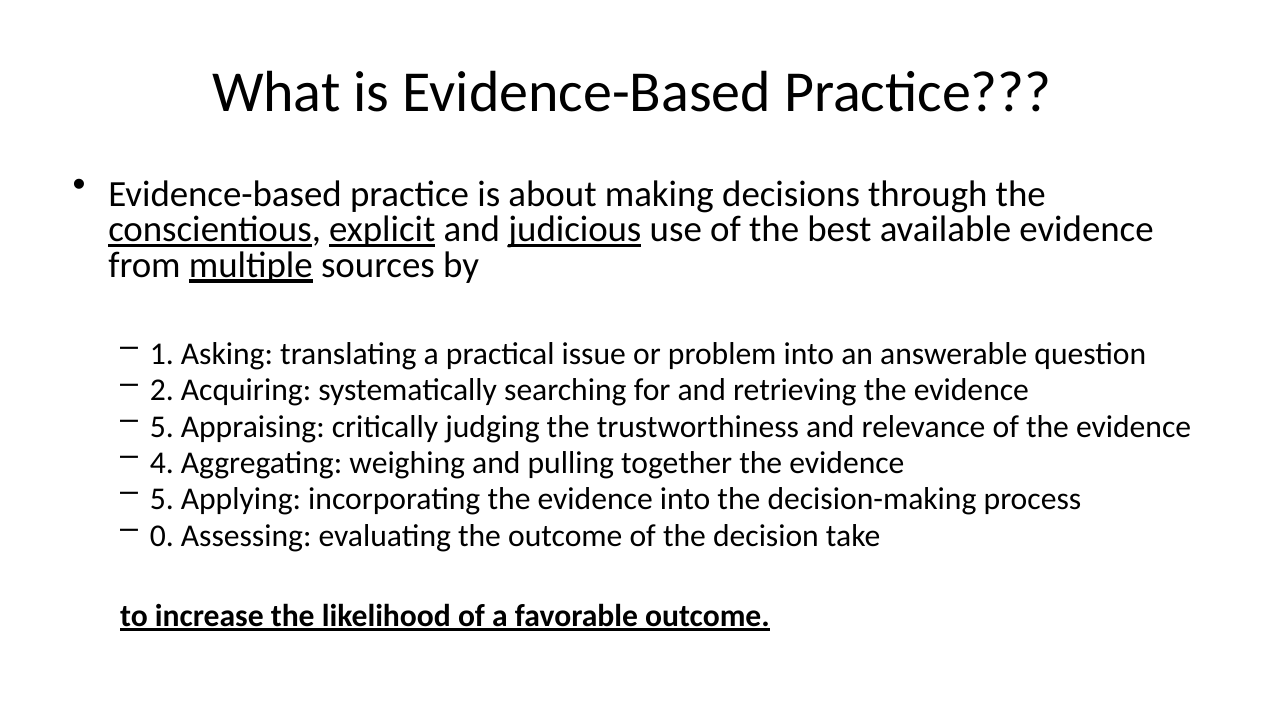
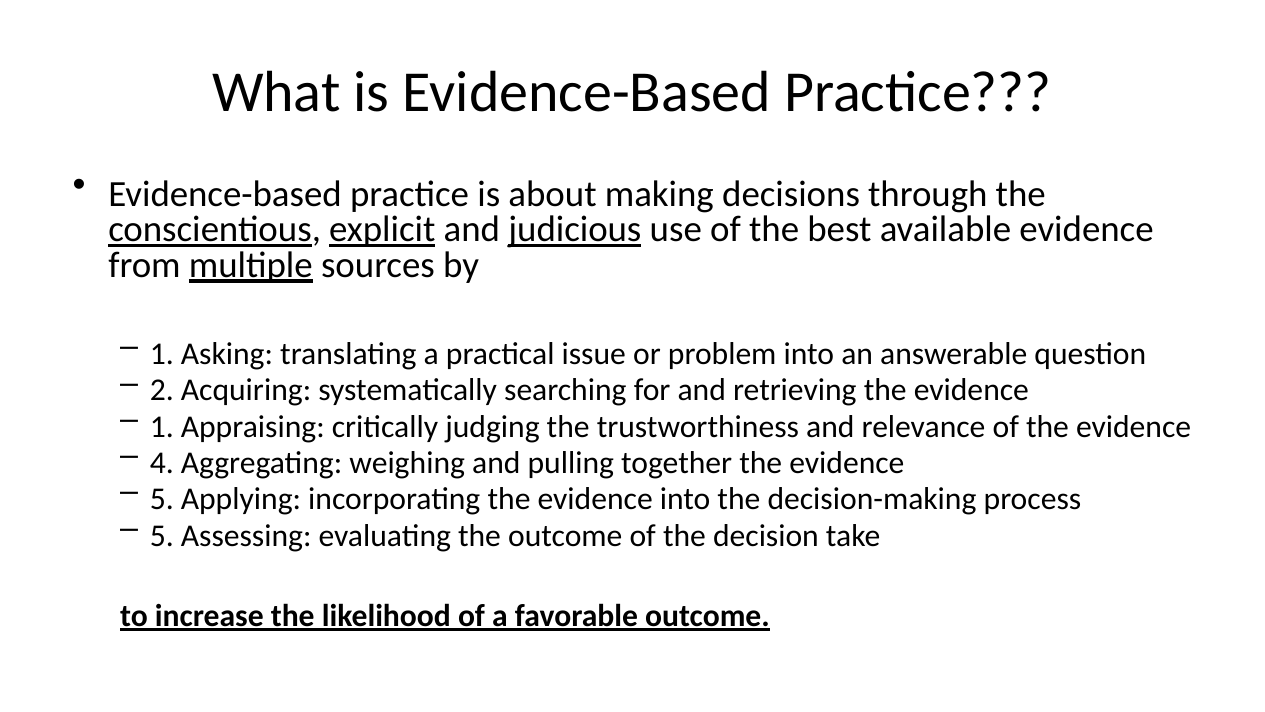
5: 5 -> 1 (162, 427)
0: 0 -> 5 (162, 535)
